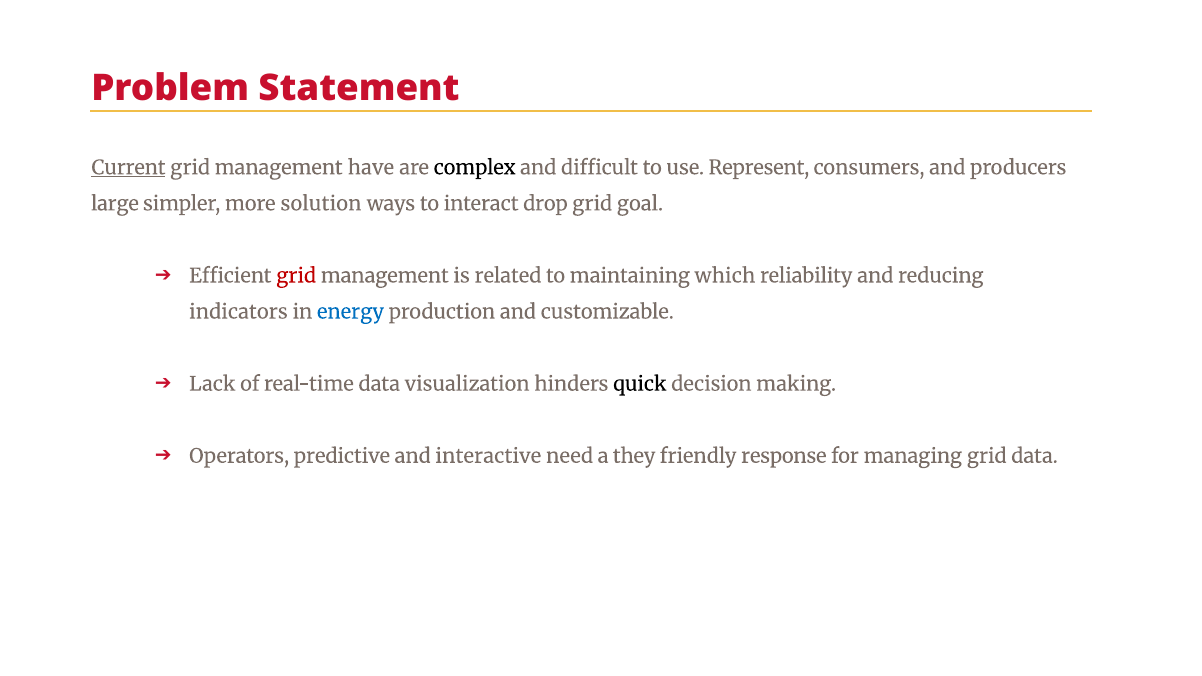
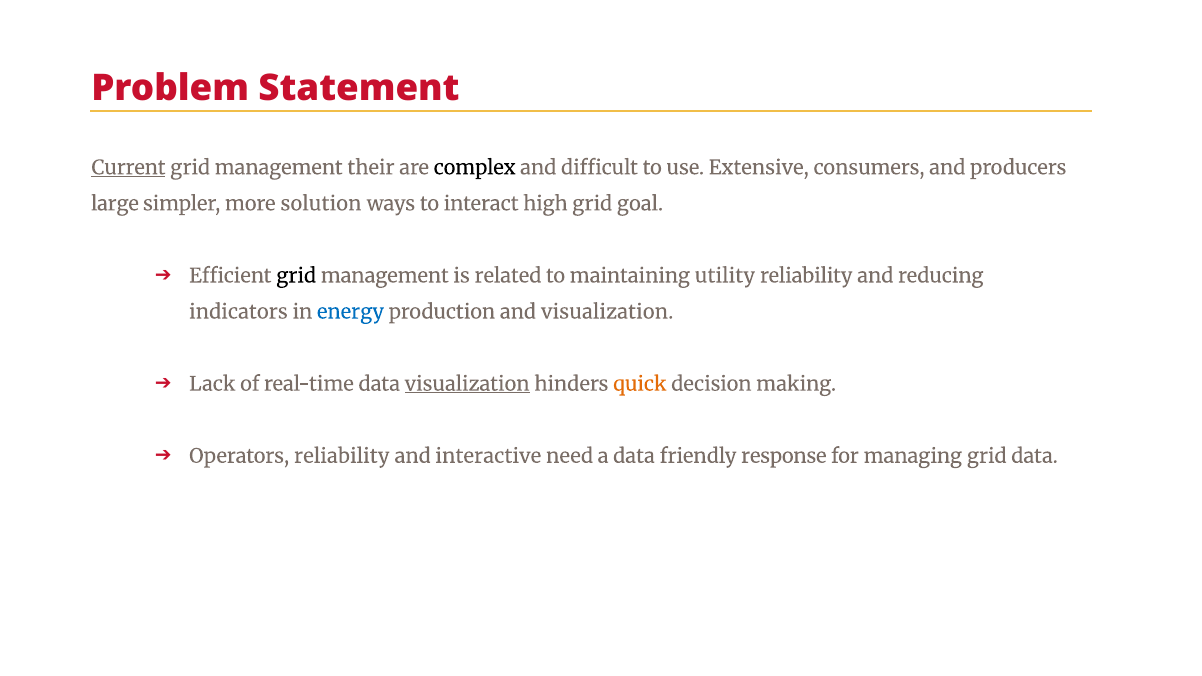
have: have -> their (371, 168)
Represent: Represent -> Extensive (759, 168)
drop: drop -> high (545, 204)
grid colour: red -> black (296, 276)
which: which -> utility (725, 276)
and customizable: customizable -> visualization (607, 312)
visualization underline: none -> present (467, 384)
quick colour: black -> orange (640, 384)
Operators predictive: predictive -> reliability (342, 456)
a they: they -> data (634, 456)
